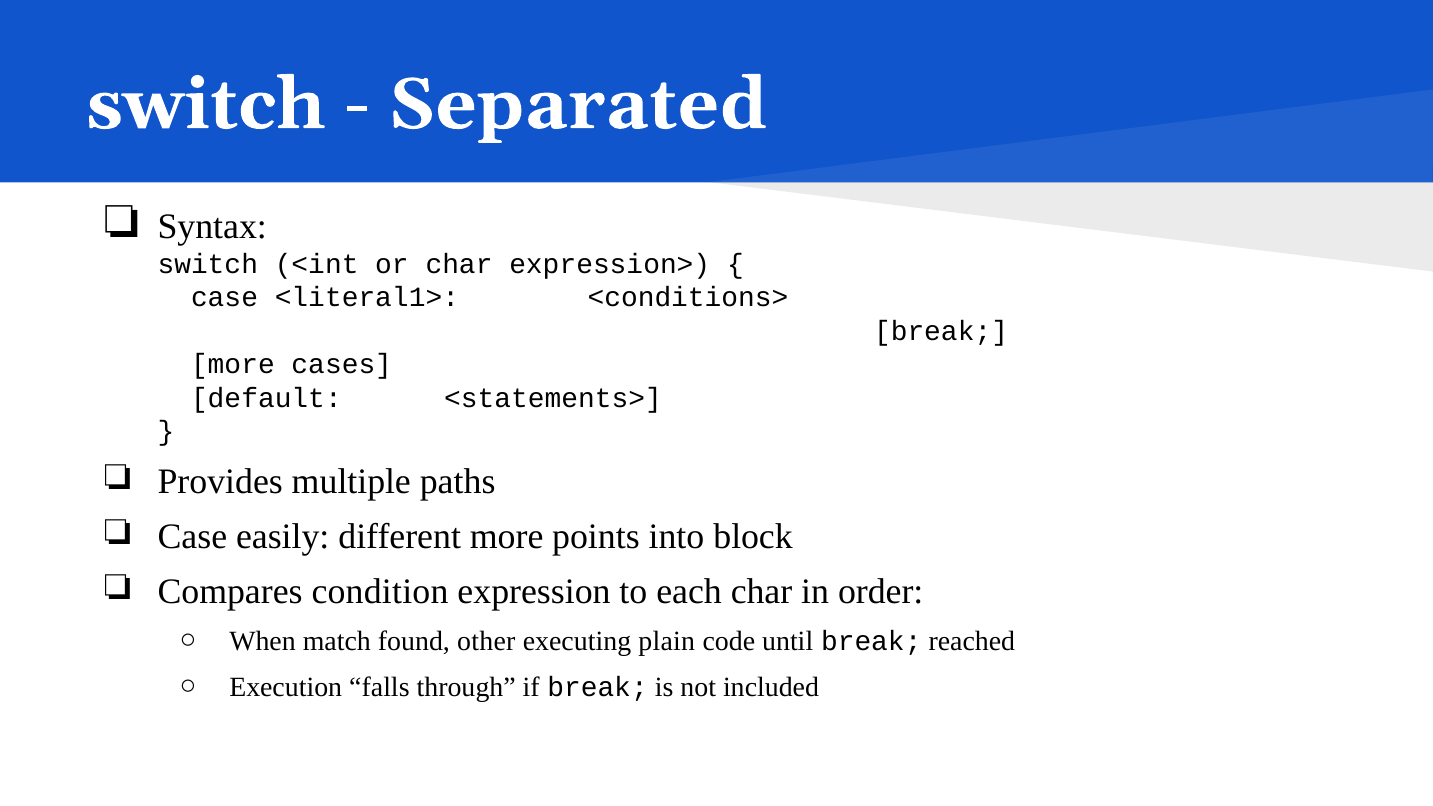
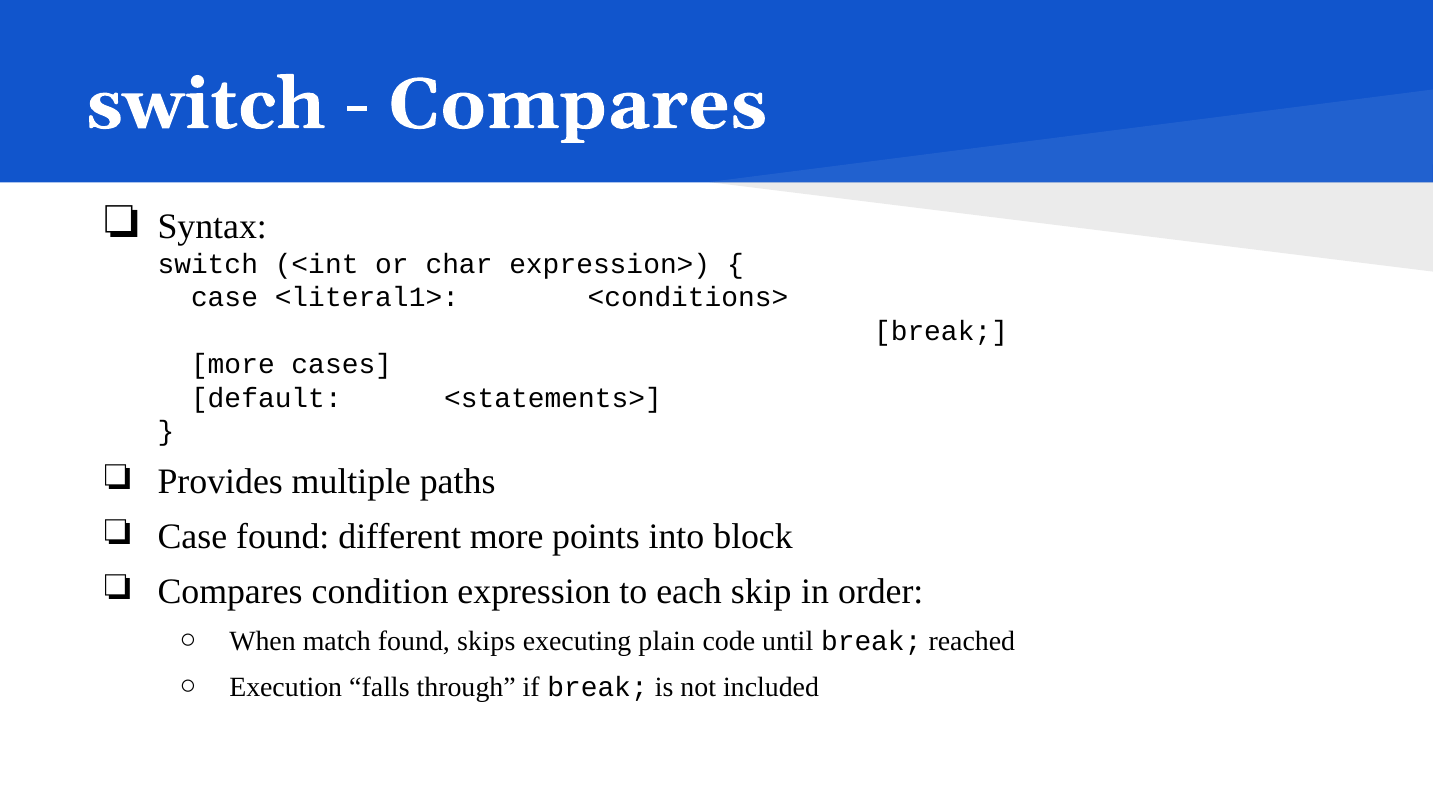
Separated: Separated -> Compares (578, 104)
Case easily: easily -> found (283, 537)
each char: char -> skip (761, 592)
other: other -> skips (486, 642)
